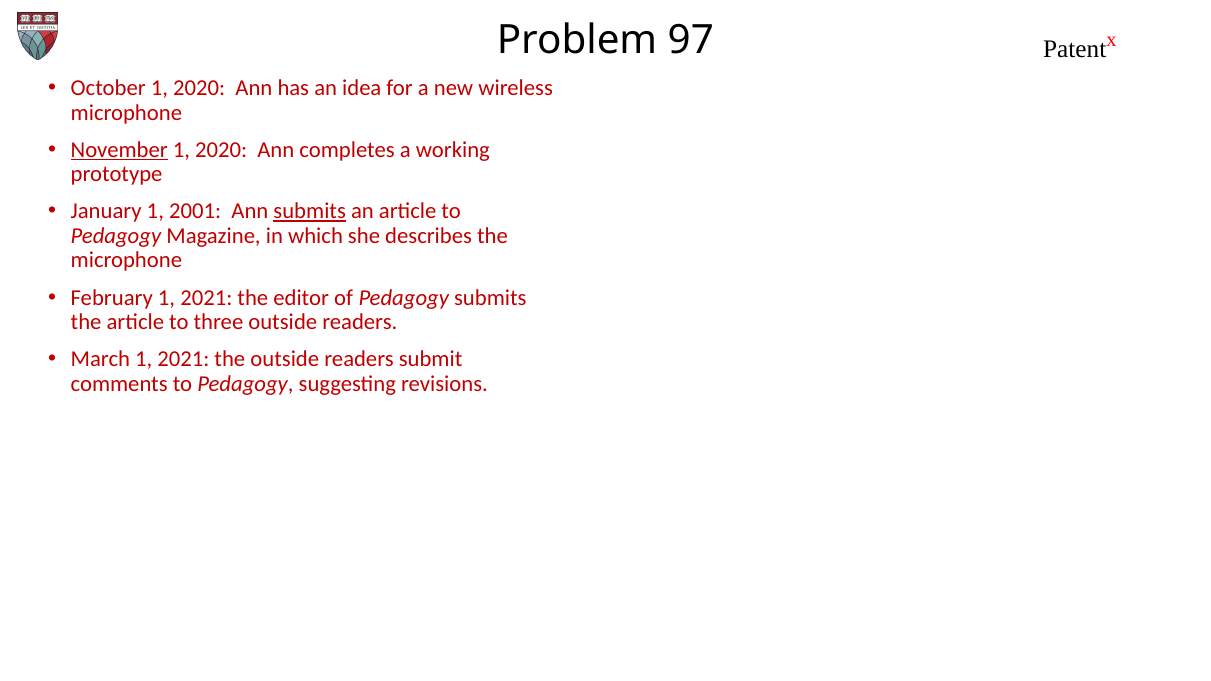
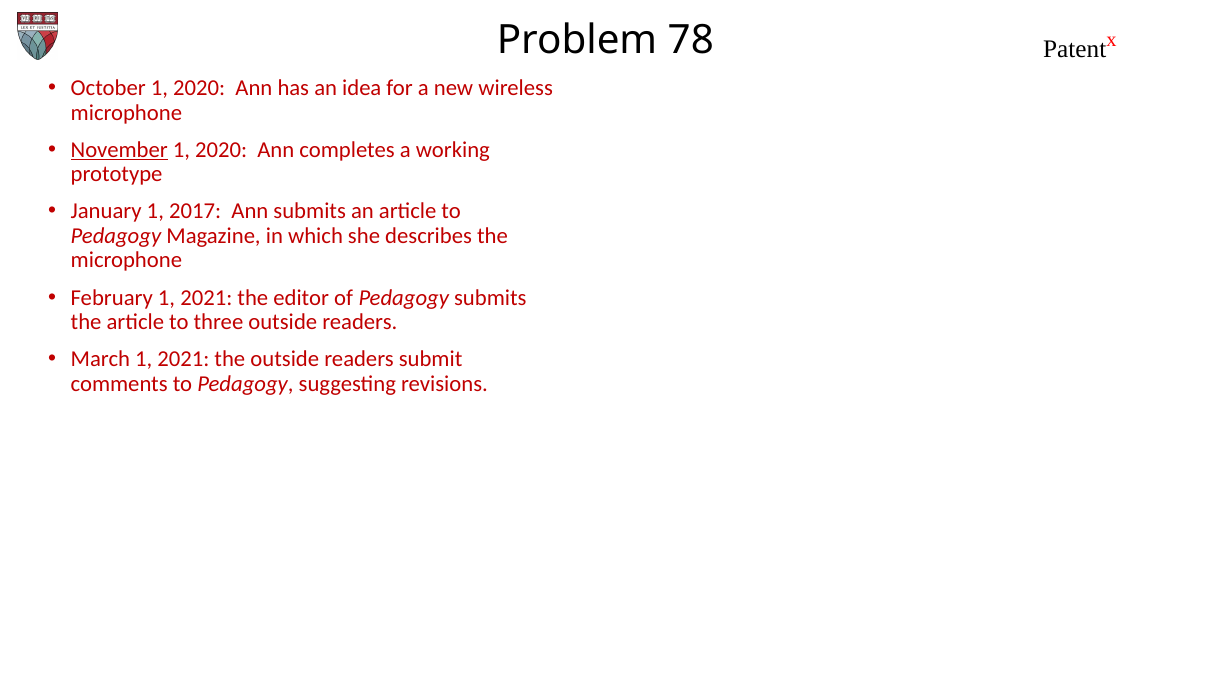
97: 97 -> 78 (691, 41)
2001: 2001 -> 2017 (195, 211)
submits underline: present -> none (310, 211)
